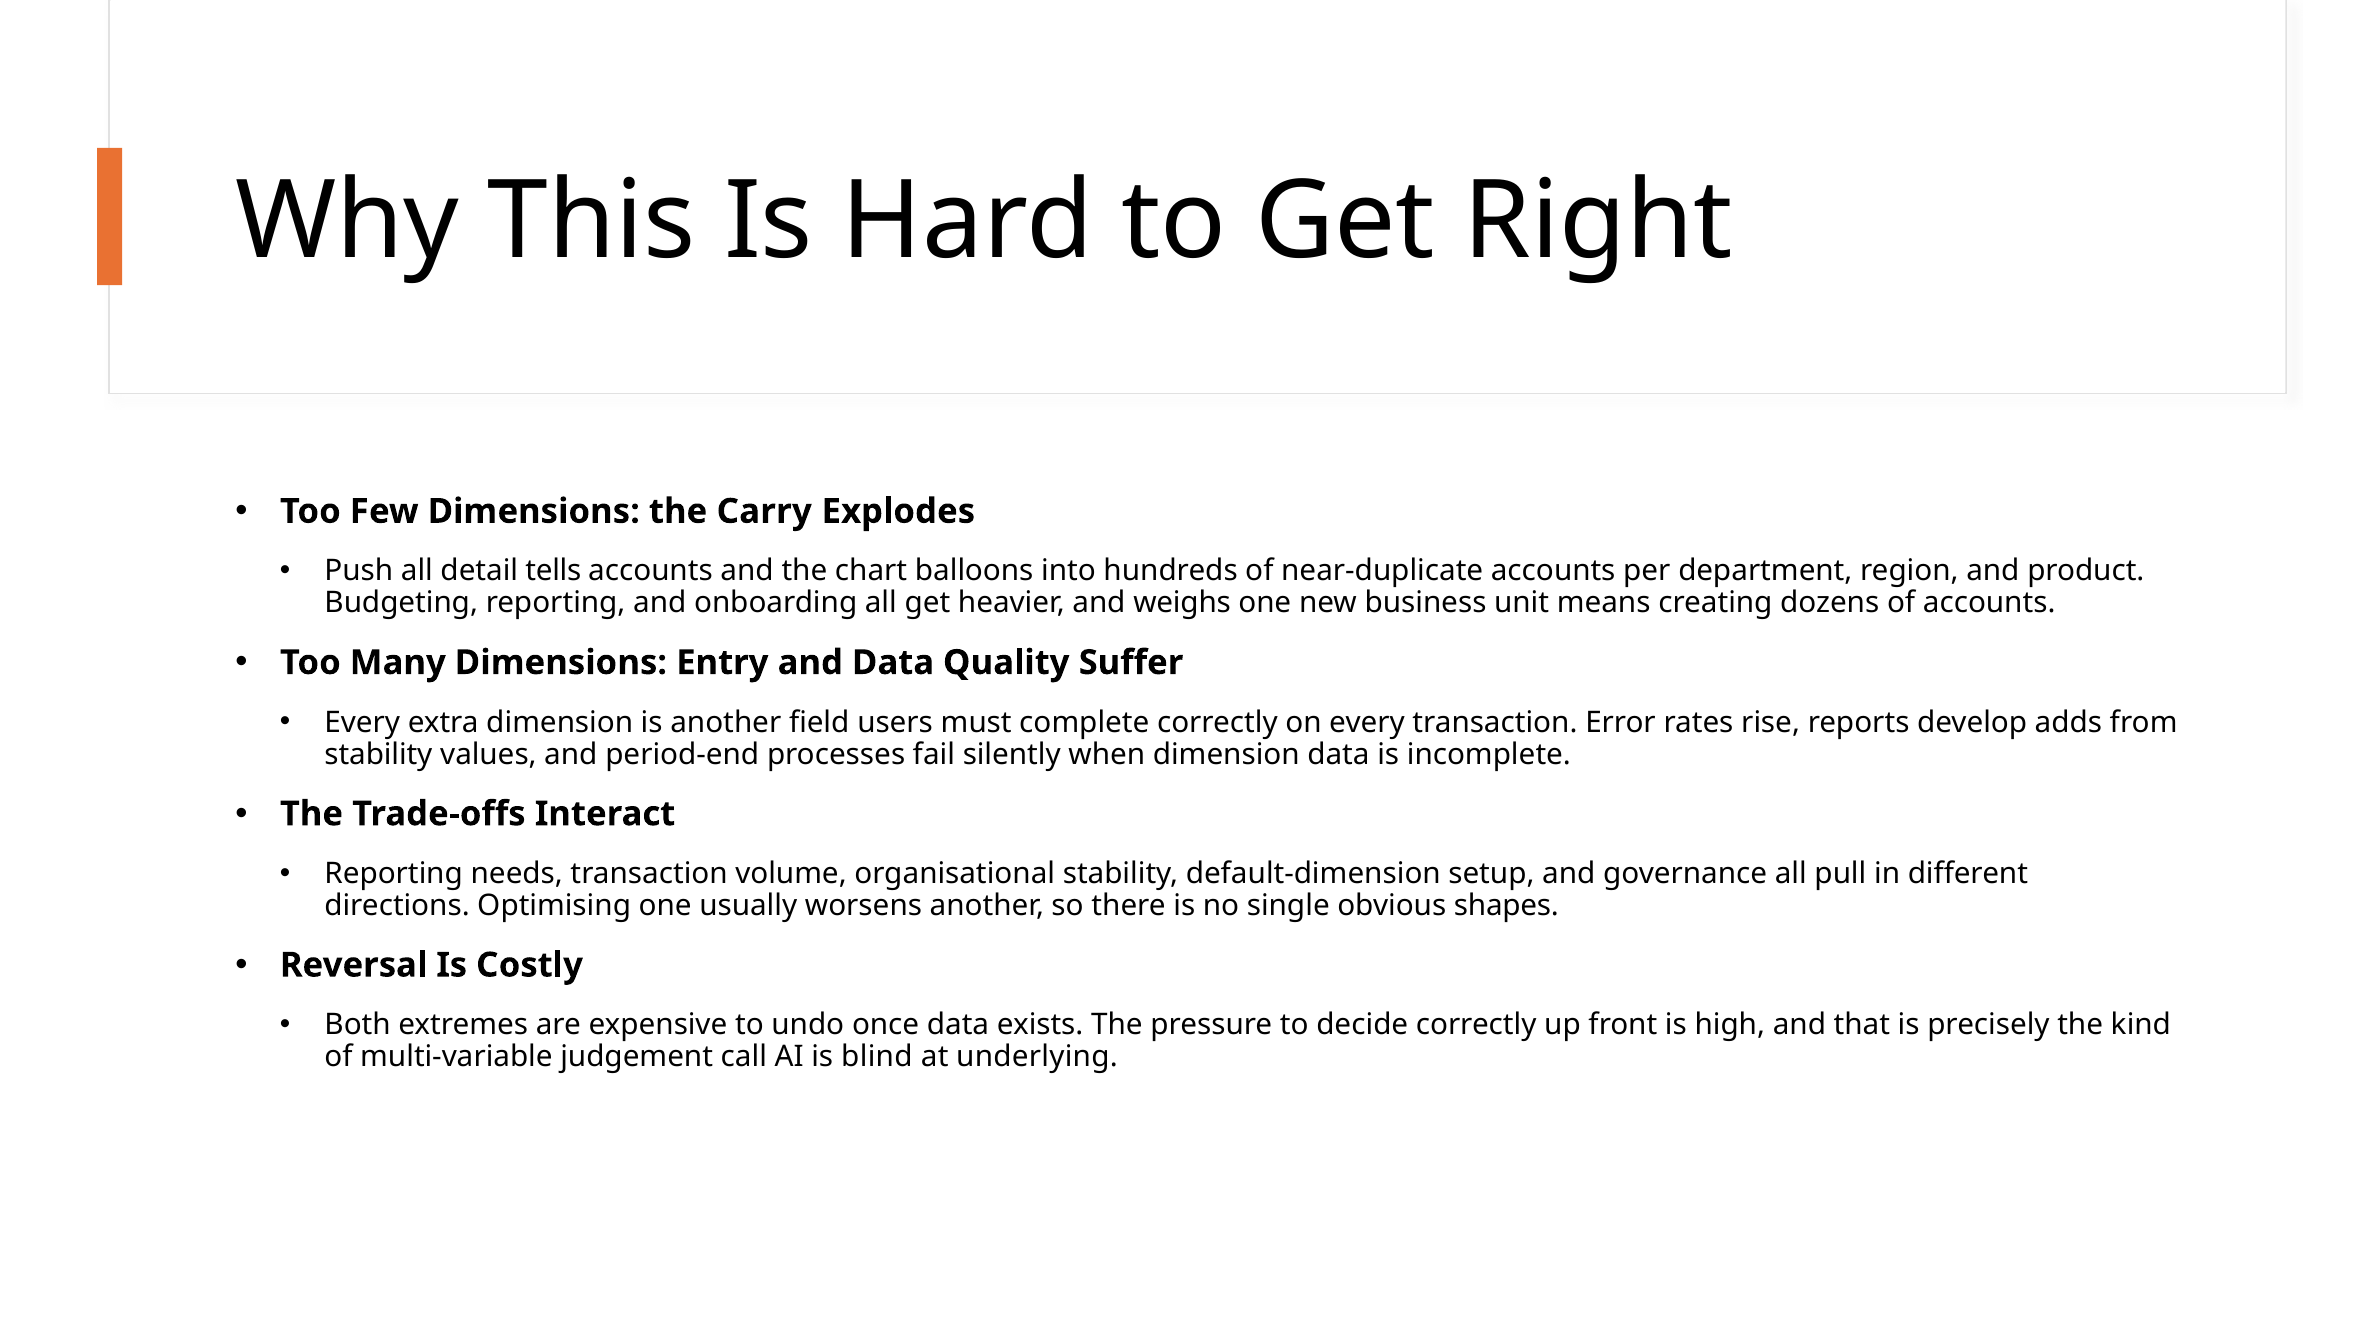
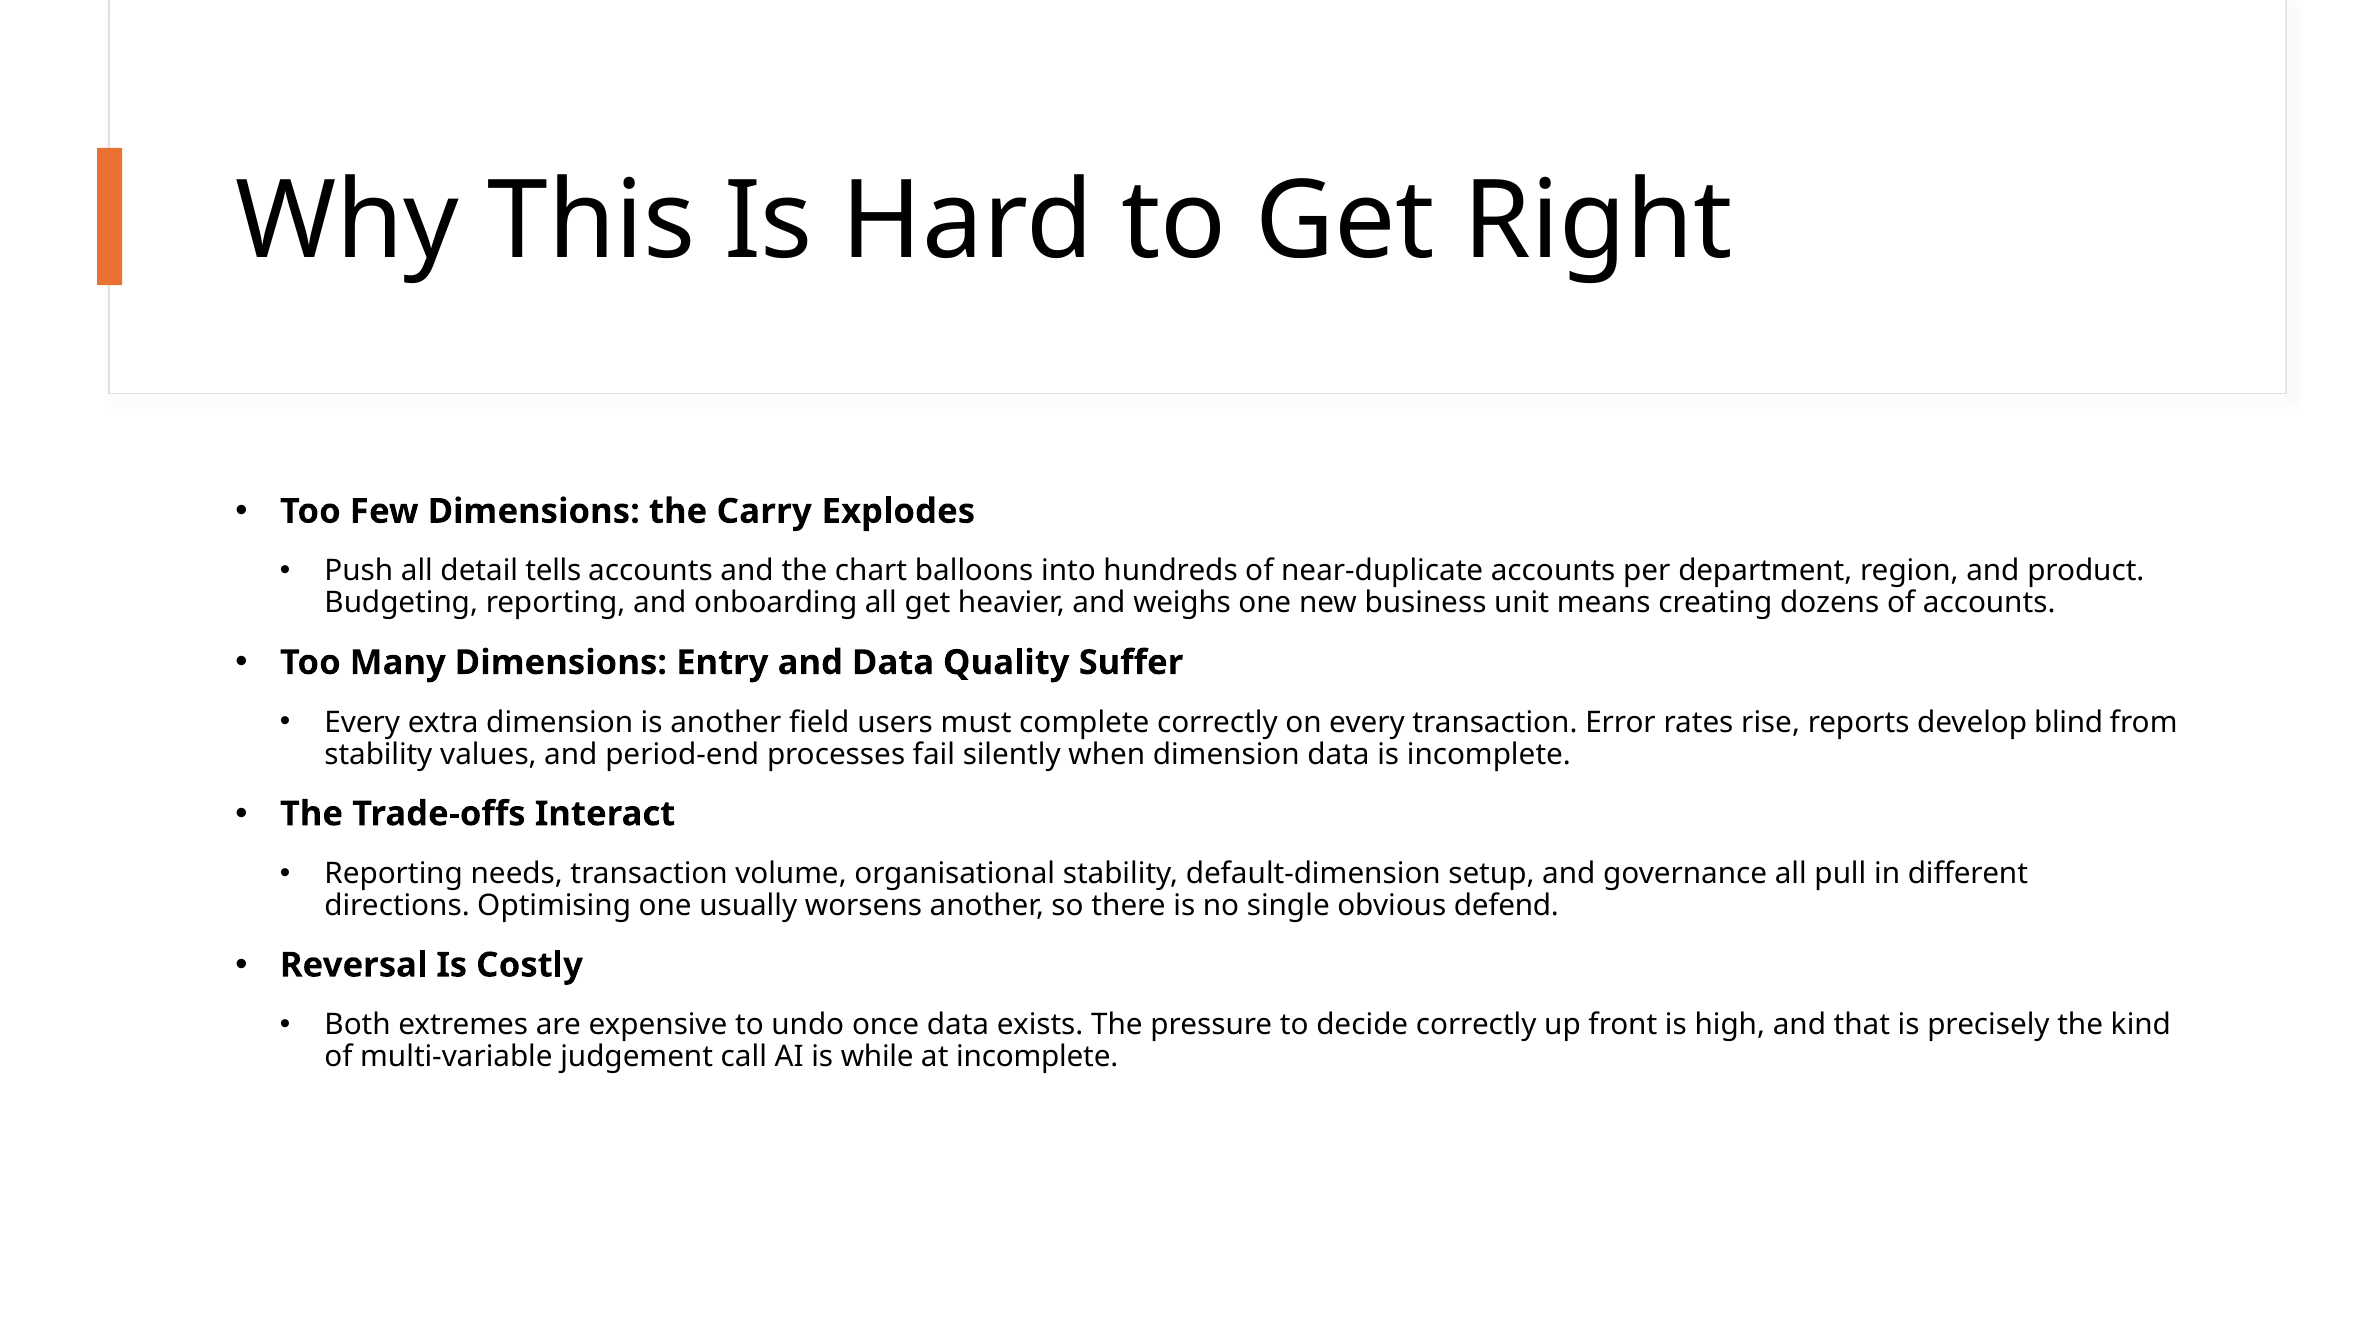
adds: adds -> blind (2069, 722)
shapes: shapes -> defend (1506, 906)
blind: blind -> while (877, 1057)
at underlying: underlying -> incomplete (1037, 1057)
